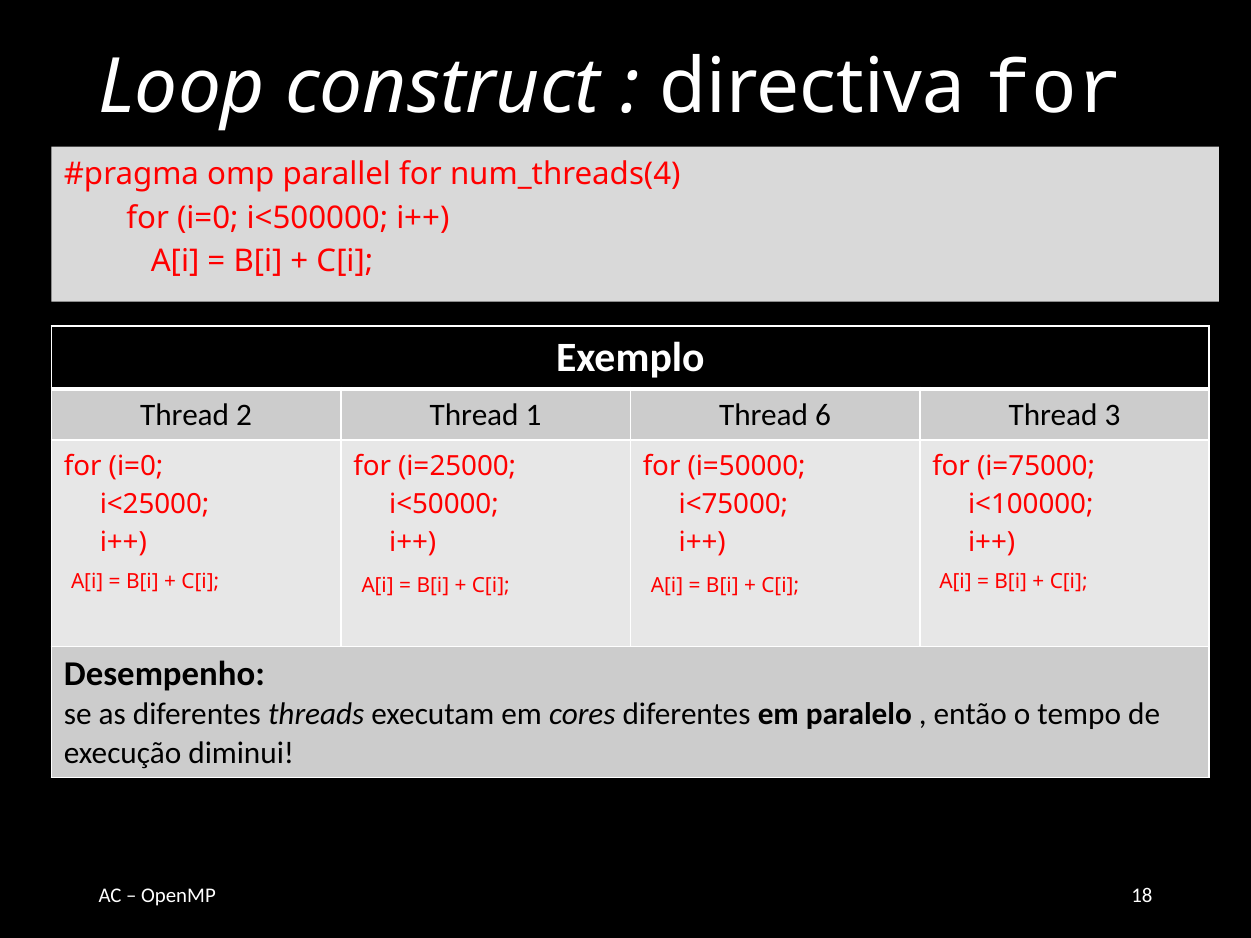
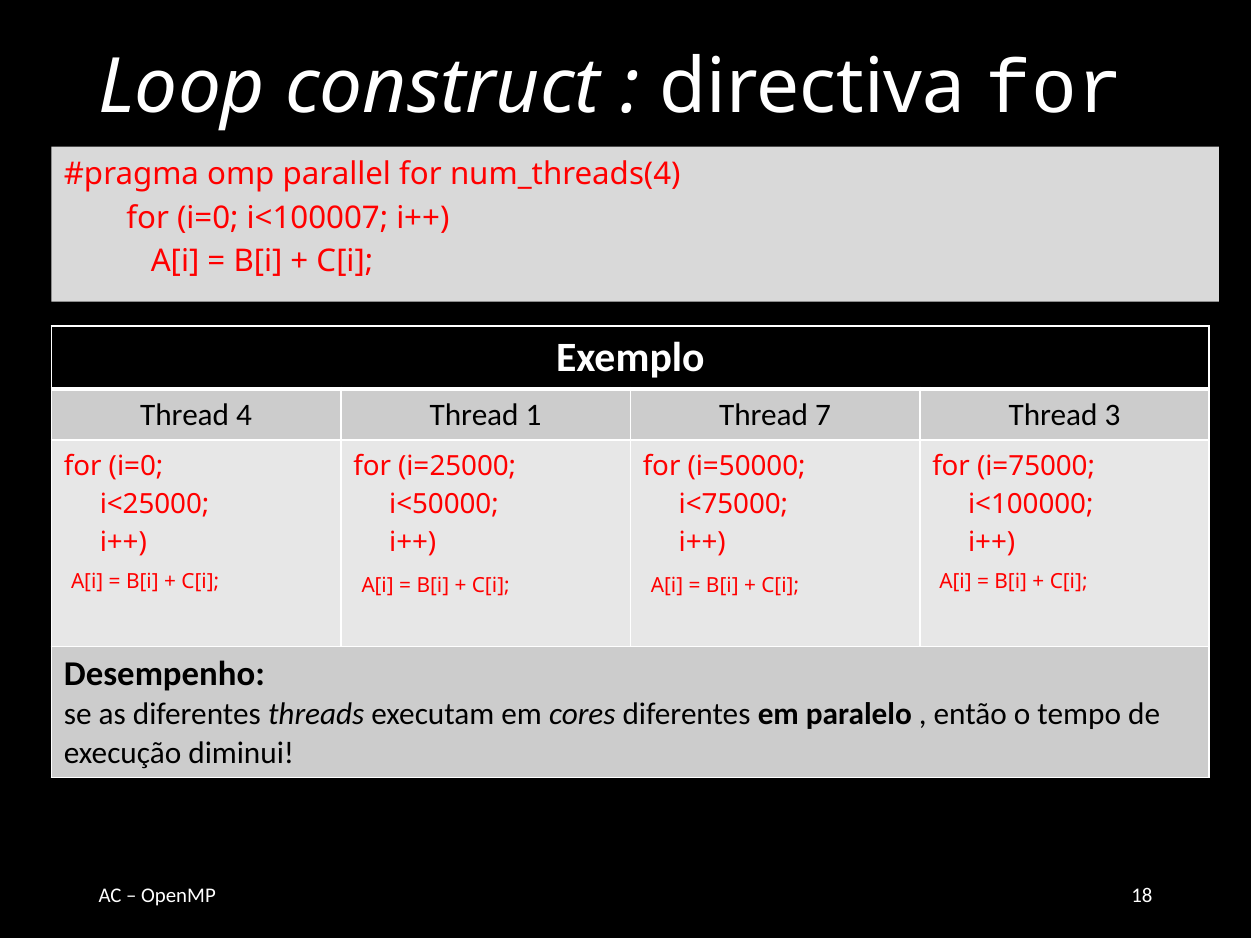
i<500000: i<500000 -> i<100007 (317, 218)
2: 2 -> 4 (244, 415)
6: 6 -> 7 (823, 415)
